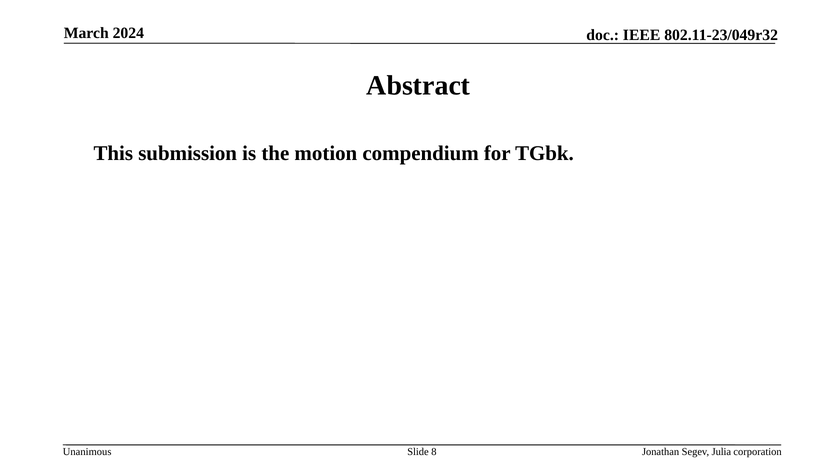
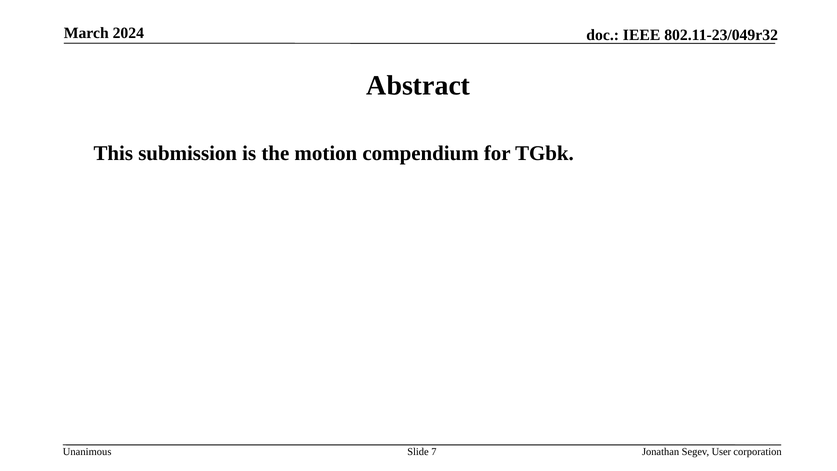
8: 8 -> 7 (434, 452)
Julia: Julia -> User (721, 452)
